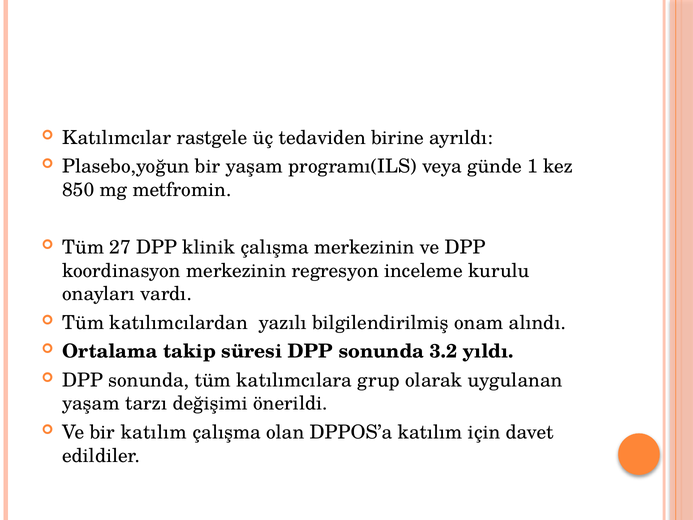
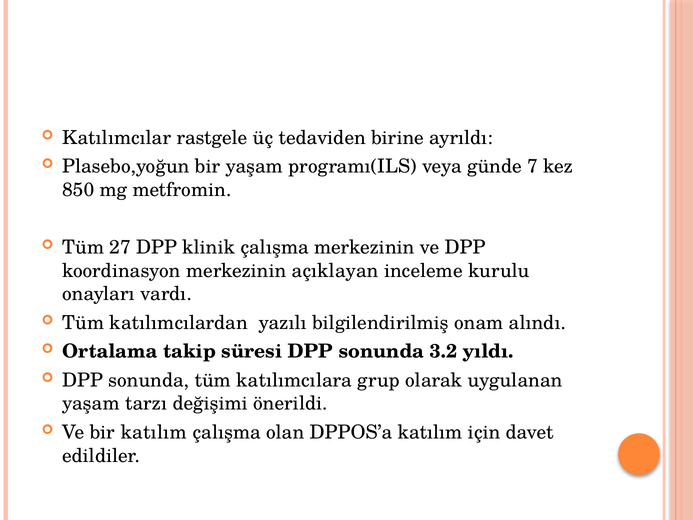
1: 1 -> 7 (533, 167)
regresyon: regresyon -> açıklayan (335, 271)
